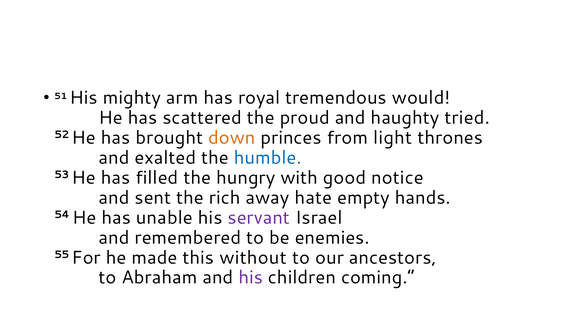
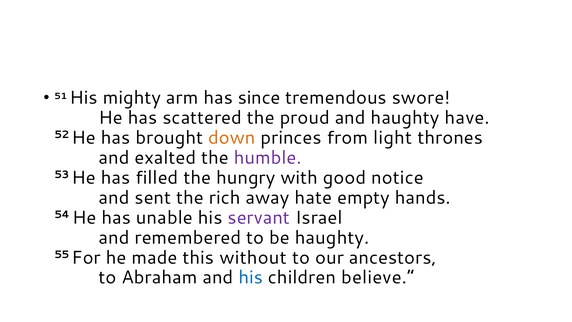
royal: royal -> since (259, 98)
would: would -> swore (421, 98)
tried: tried -> have (467, 118)
humble colour: blue -> purple (268, 158)
be enemies: enemies -> haughty (332, 237)
his colour: purple -> blue (251, 277)
coming: coming -> believe (378, 277)
